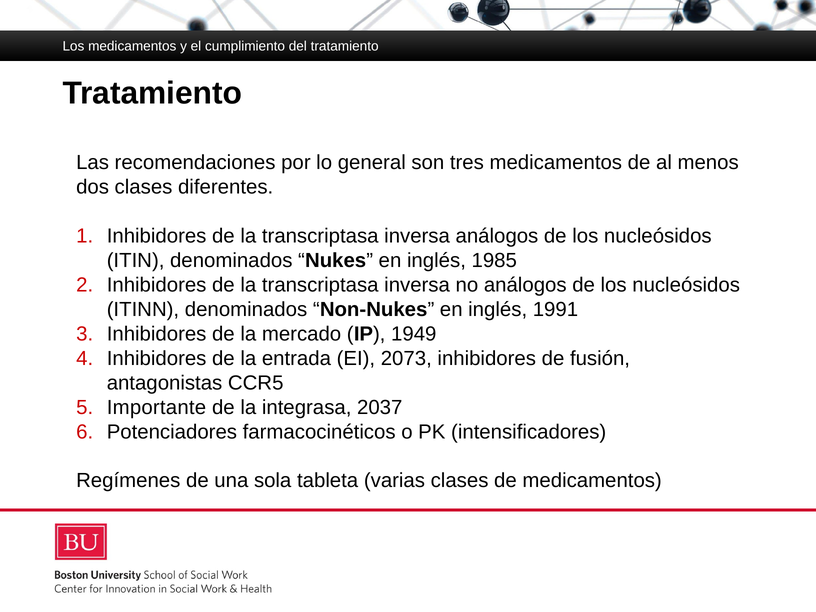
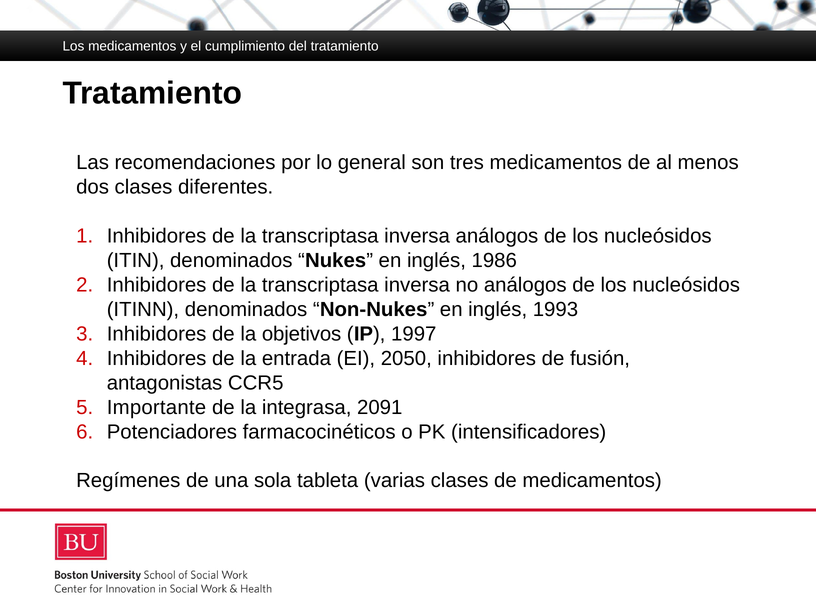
1985: 1985 -> 1986 (494, 260)
1991: 1991 -> 1993 (555, 309)
mercado: mercado -> objetivos (302, 334)
1949: 1949 -> 1997 (414, 334)
2073: 2073 -> 2050 (406, 358)
2037: 2037 -> 2091 (380, 407)
